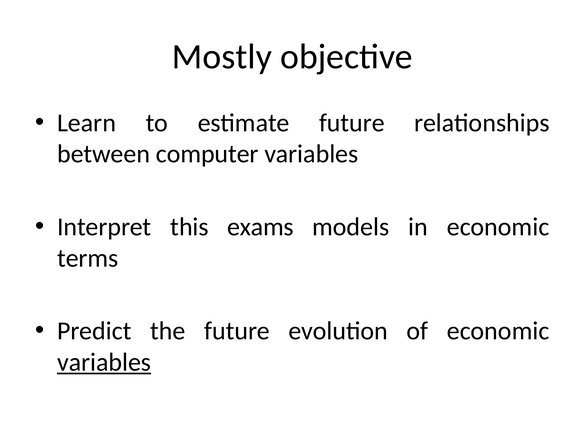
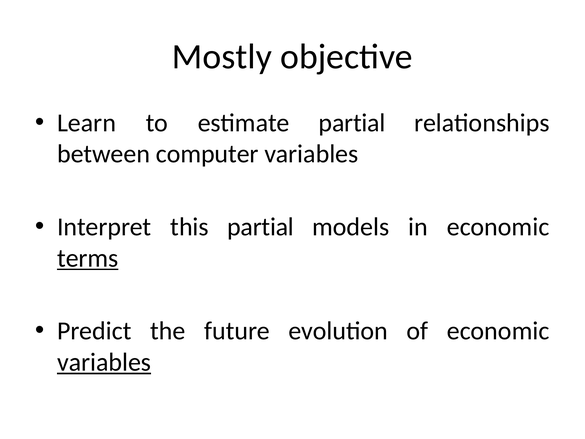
estimate future: future -> partial (352, 123)
this exams: exams -> partial (261, 227)
terms underline: none -> present (88, 258)
